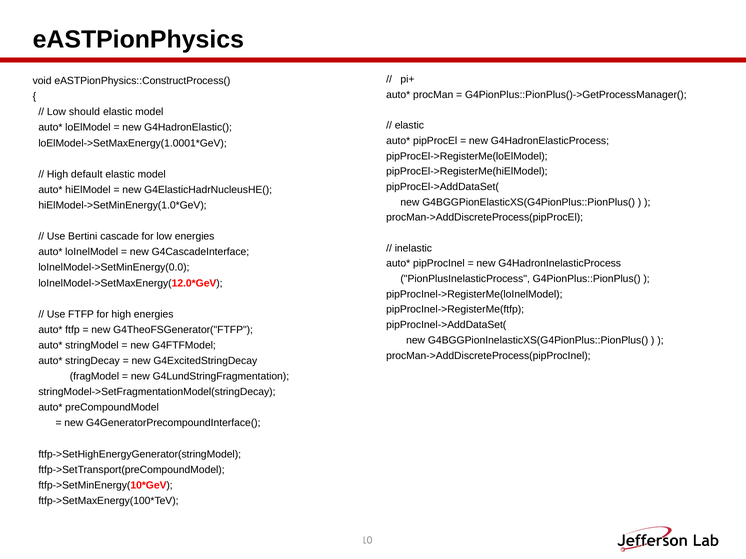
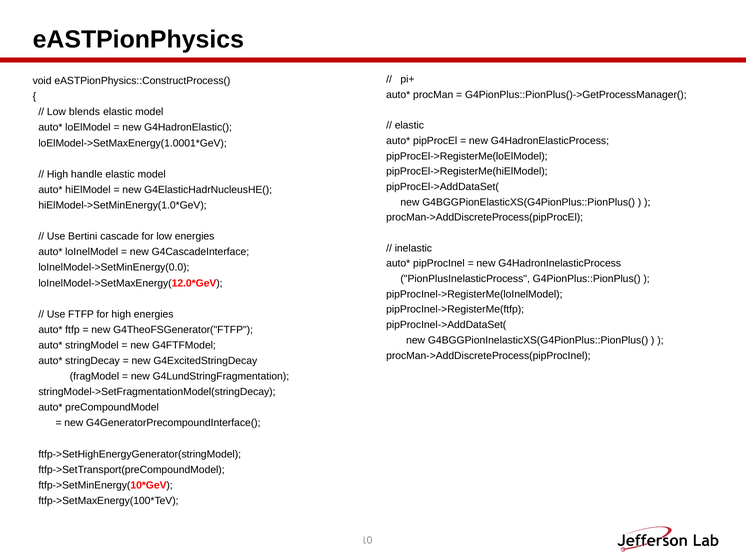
should: should -> blends (84, 112)
default: default -> handle (87, 174)
